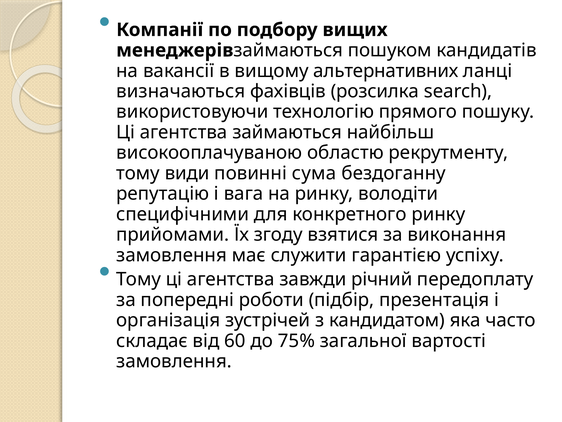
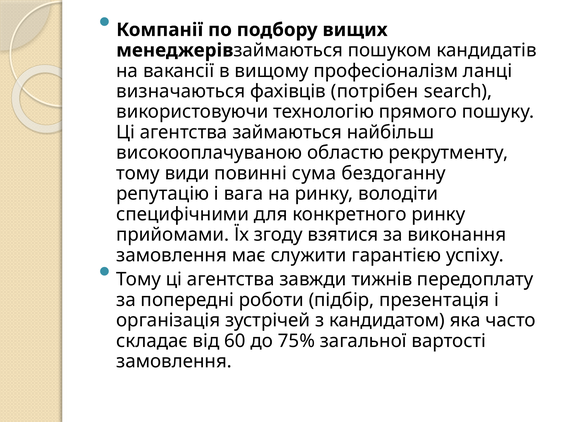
альтернативних: альтернативних -> професіоналізм (386, 71)
розсилка: розсилка -> потрібен (375, 91)
річний: річний -> тижнів (382, 279)
